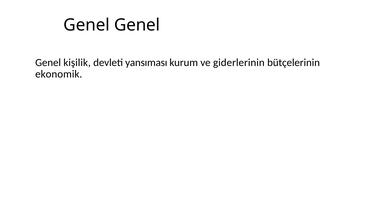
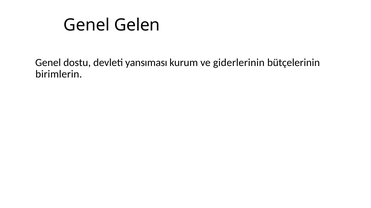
Genel: Genel -> Gelen (137, 25)
kişilik: kişilik -> dostu (77, 63)
ekonomik: ekonomik -> birimlerin (59, 74)
